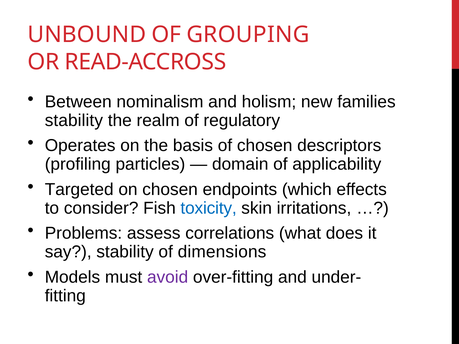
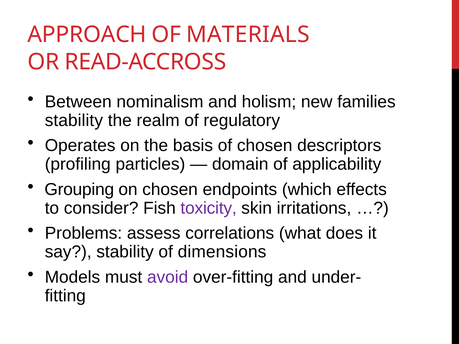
UNBOUND: UNBOUND -> APPROACH (87, 34)
GROUPING: GROUPING -> MATERIALS (248, 34)
Targeted: Targeted -> Grouping (79, 190)
toxicity colour: blue -> purple (209, 208)
